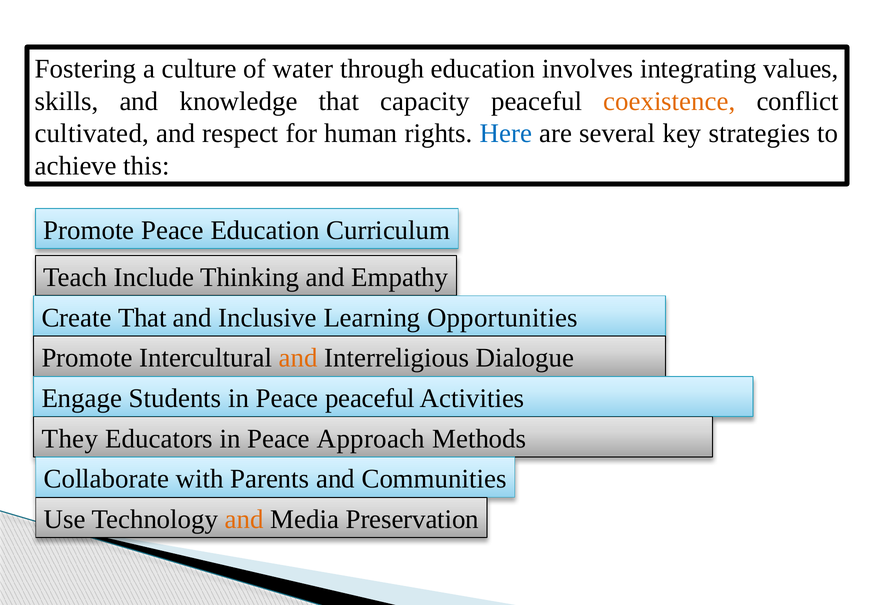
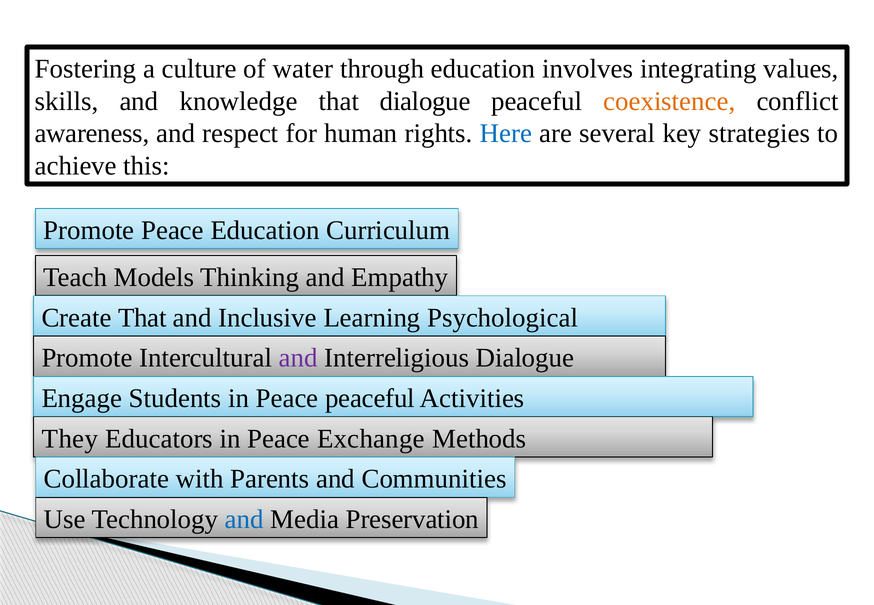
that capacity: capacity -> dialogue (425, 101)
cultivated: cultivated -> awareness (92, 134)
Include: Include -> Models (154, 277)
Opportunities: Opportunities -> Psychological (503, 318)
and colour: orange -> purple (298, 358)
Approach: Approach -> Exchange (371, 439)
and colour: orange -> blue (244, 519)
